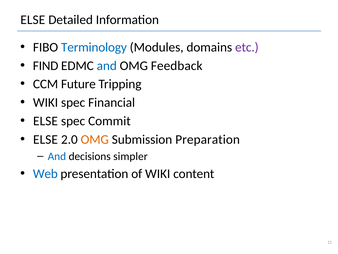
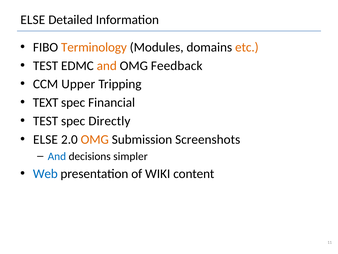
Terminology colour: blue -> orange (94, 47)
etc colour: purple -> orange (247, 47)
FIND: FIND -> TEST (46, 66)
and colour: blue -> orange (107, 66)
Future: Future -> Upper (78, 84)
WIKI: WIKI -> TEXT (46, 102)
ELSE: ELSE -> TEST (46, 121)
Commit: Commit -> Directly (109, 121)
Preparation: Preparation -> Screenshots (208, 139)
